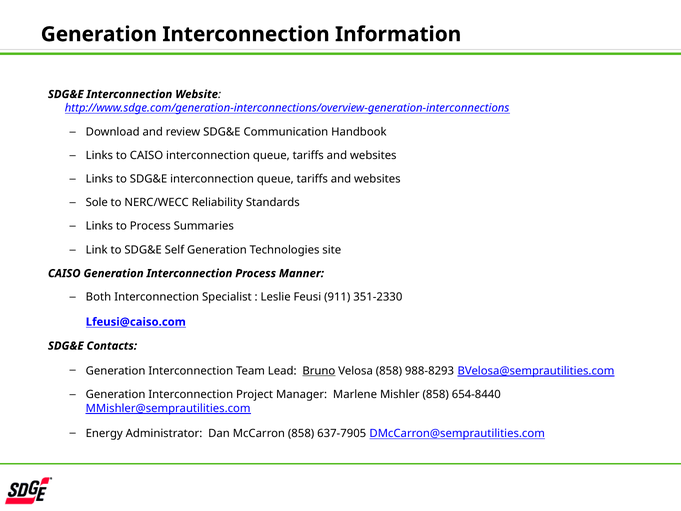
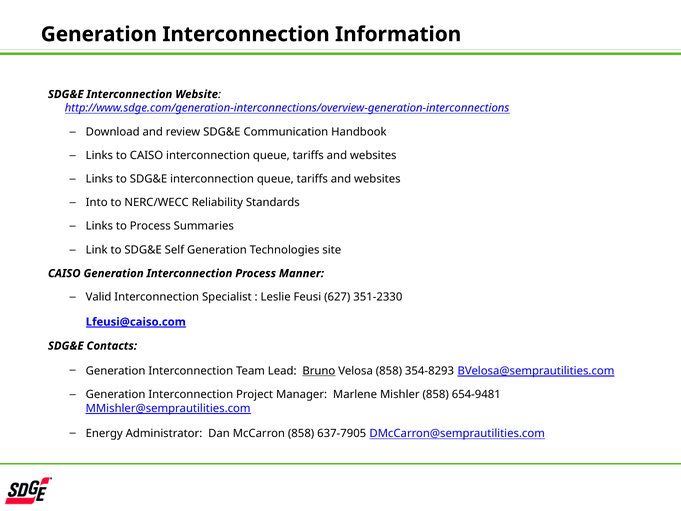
Sole: Sole -> Into (97, 203)
Both: Both -> Valid (99, 297)
911: 911 -> 627 (337, 297)
Lfeusi@caiso.com underline: none -> present (136, 322)
988-8293: 988-8293 -> 354-8293 (430, 371)
654-8440: 654-8440 -> 654-9481 (476, 395)
